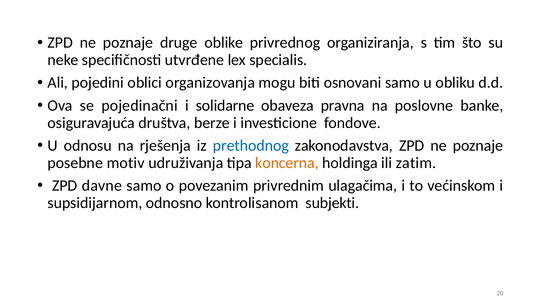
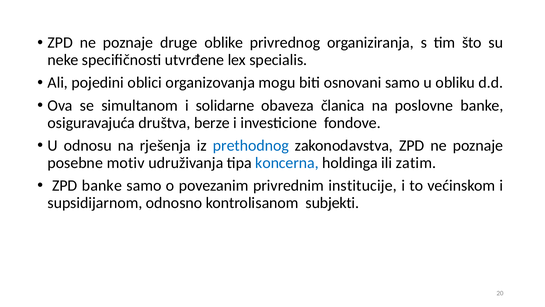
pojedinačni: pojedinačni -> simultanom (140, 105)
pravna: pravna -> članica (343, 105)
koncerna colour: orange -> blue (287, 163)
ZPD davne: davne -> banke (102, 185)
ulagačima: ulagačima -> institucije (363, 185)
